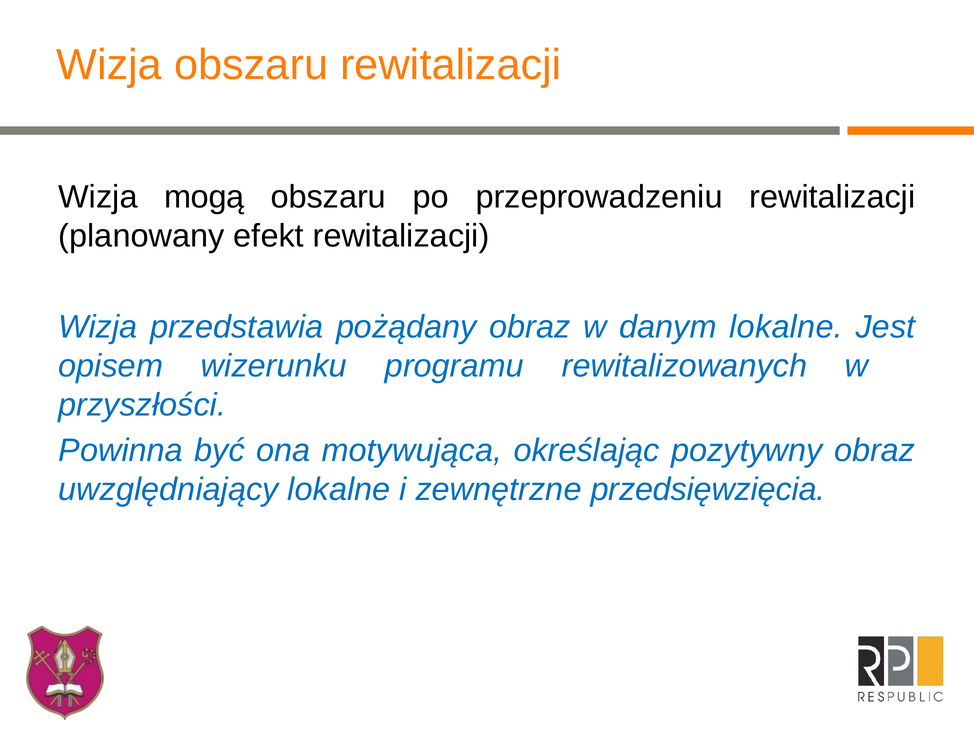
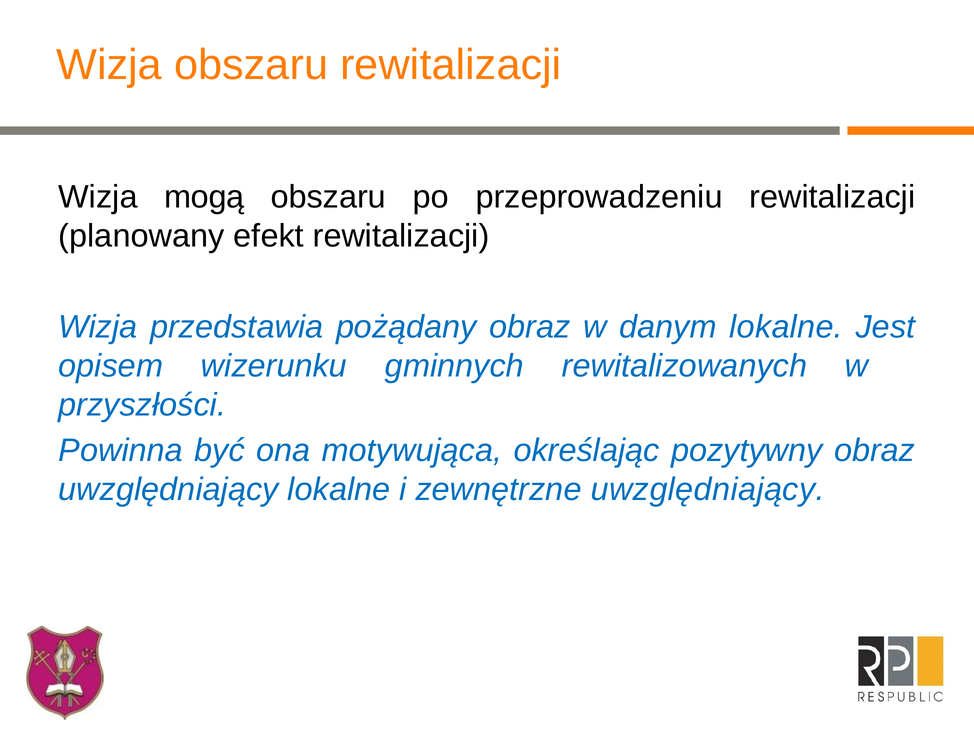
programu: programu -> gminnych (454, 366)
zewnętrzne przedsięwzięcia: przedsięwzięcia -> uwzględniający (708, 489)
